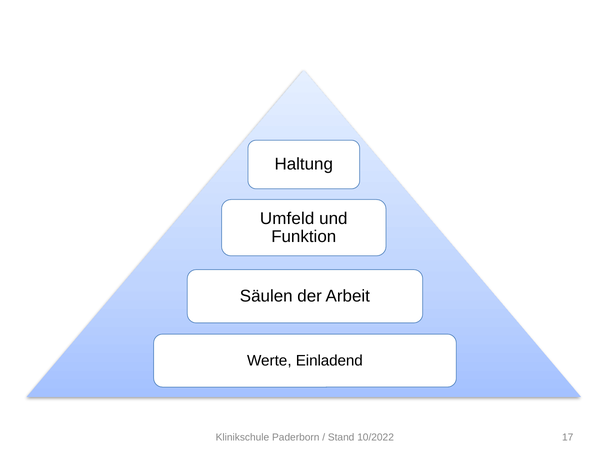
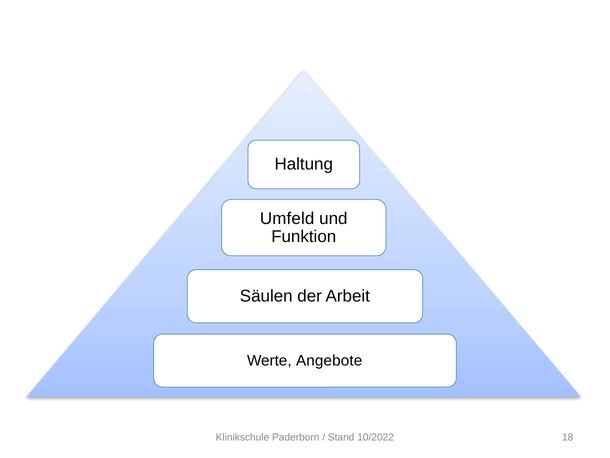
Einladend: Einladend -> Angebote (329, 360)
17: 17 -> 18 (568, 437)
